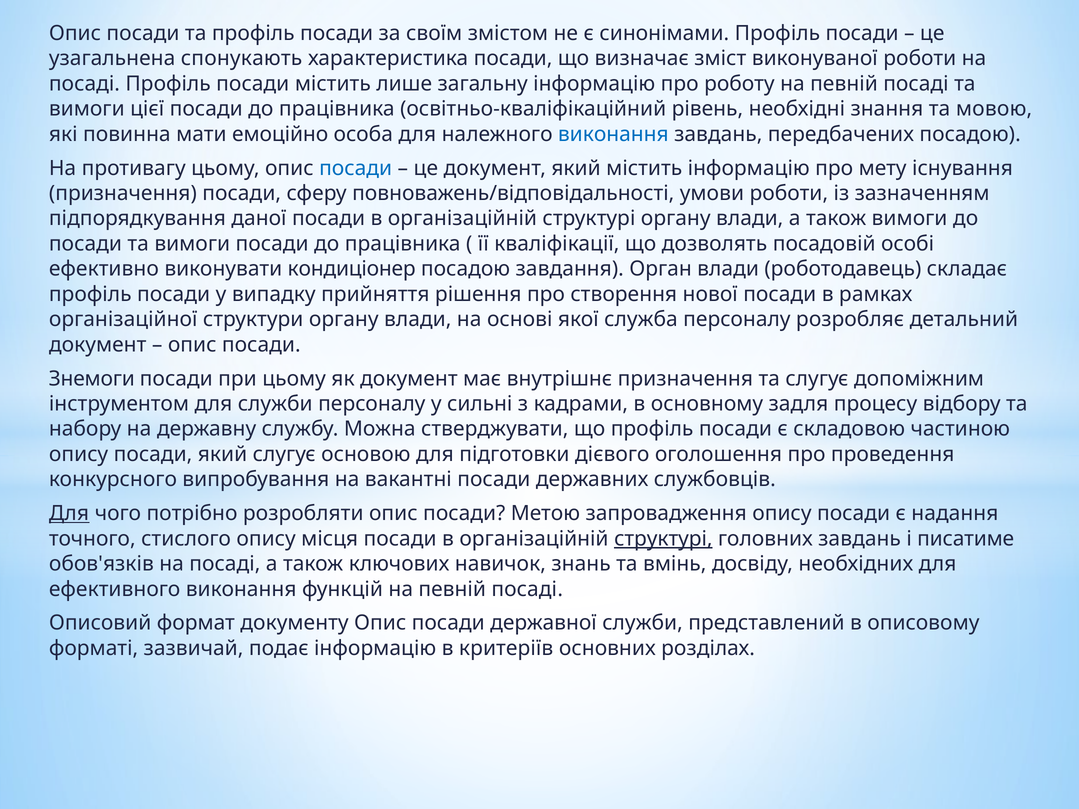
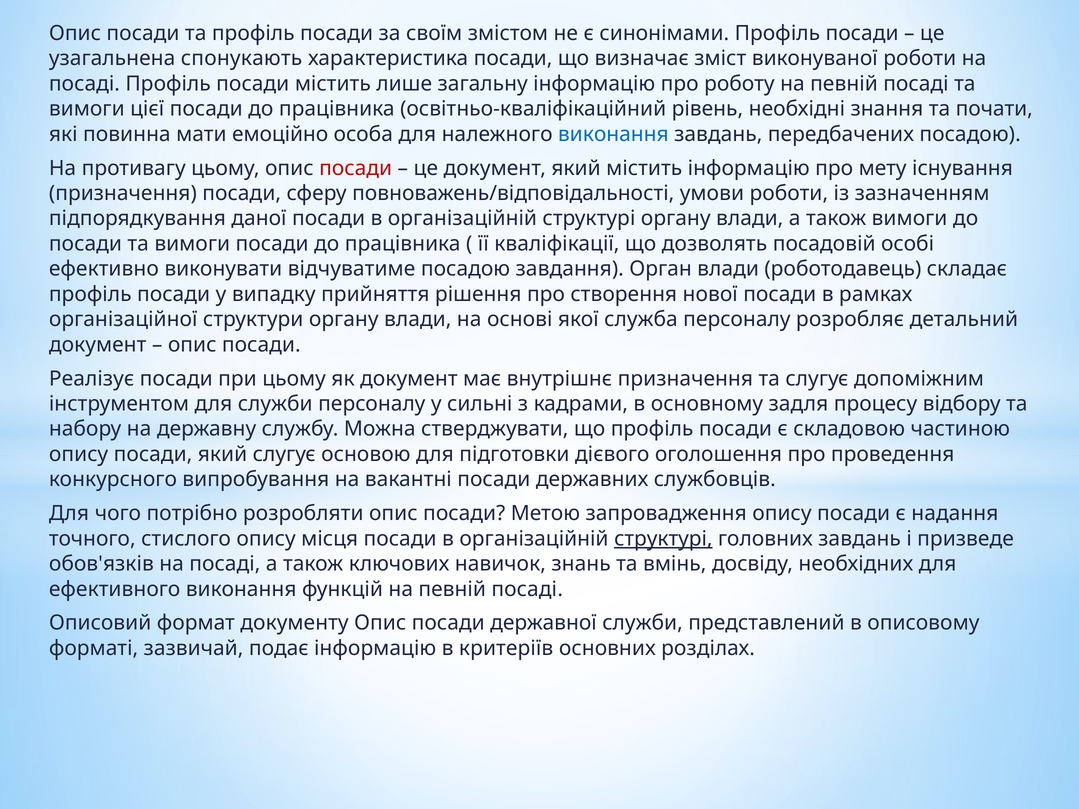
мовою: мовою -> почати (994, 109)
посади colour: blue -> red (356, 168)
кондиціонер: кондиціонер -> відчуватиме (352, 269)
Знемоги: Знемоги -> Реалізує (92, 379)
Для underline: present -> none (69, 514)
писатиме: писатиме -> призведе (966, 539)
